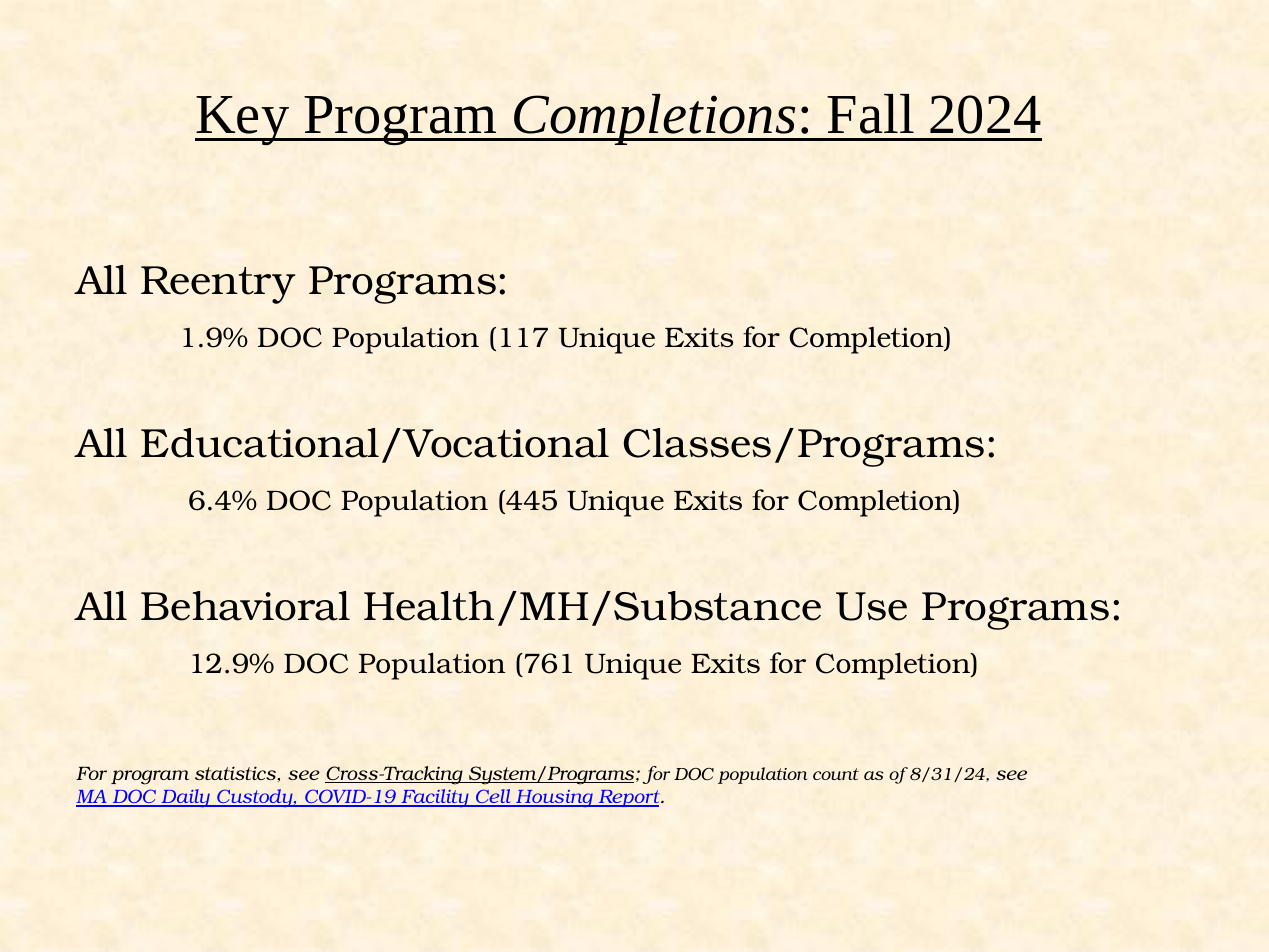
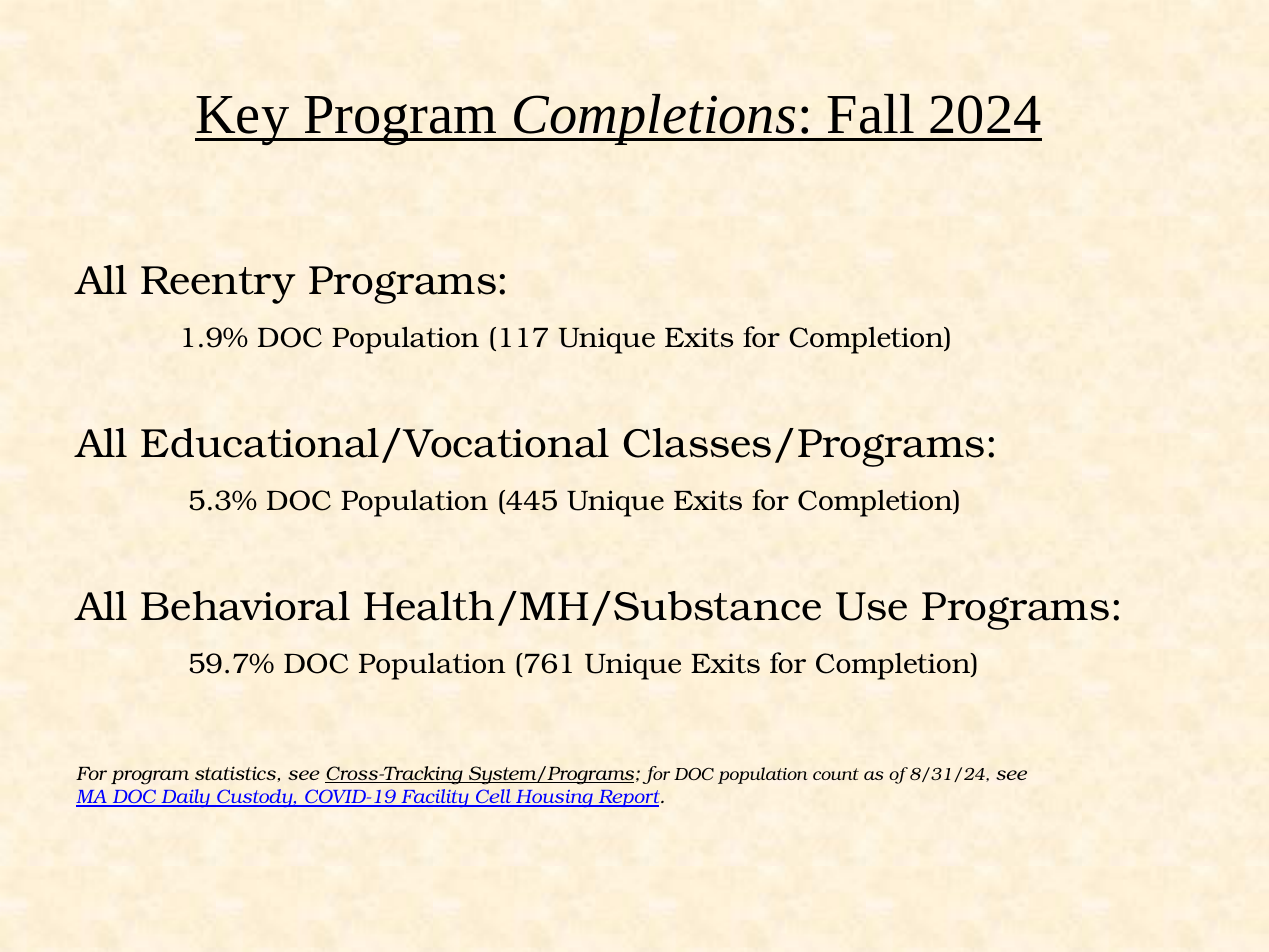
6.4%: 6.4% -> 5.3% (223, 501)
12.9%: 12.9% -> 59.7% (231, 664)
